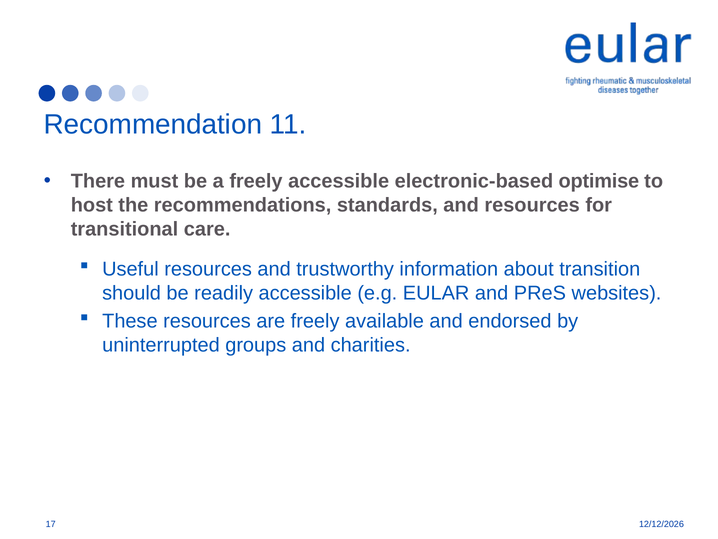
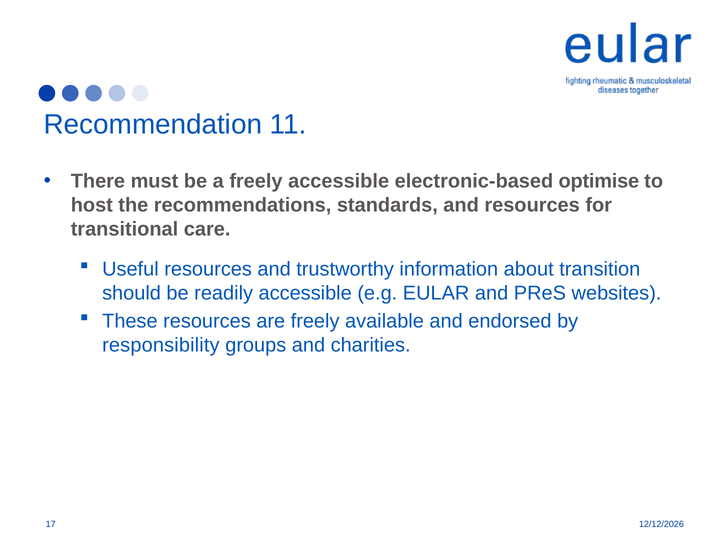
uninterrupted: uninterrupted -> responsibility (161, 345)
